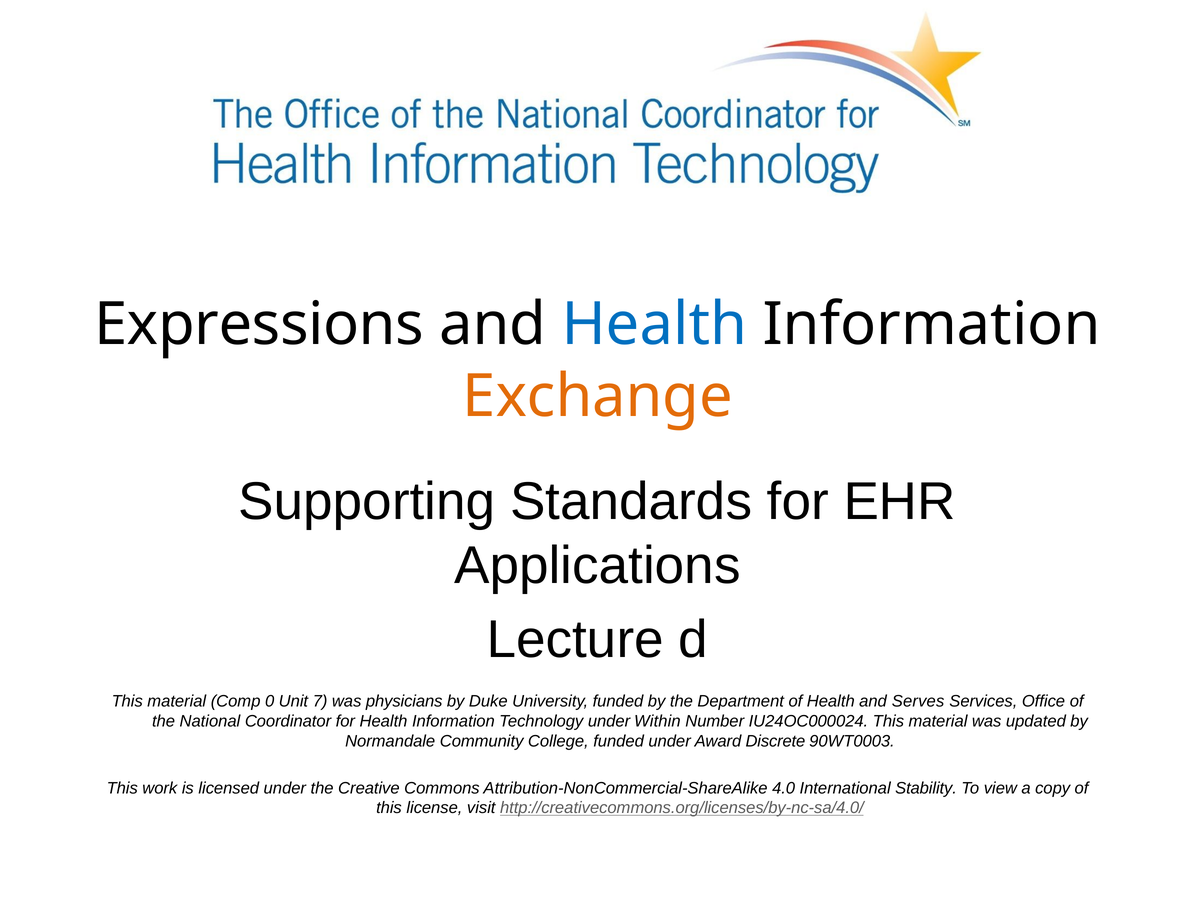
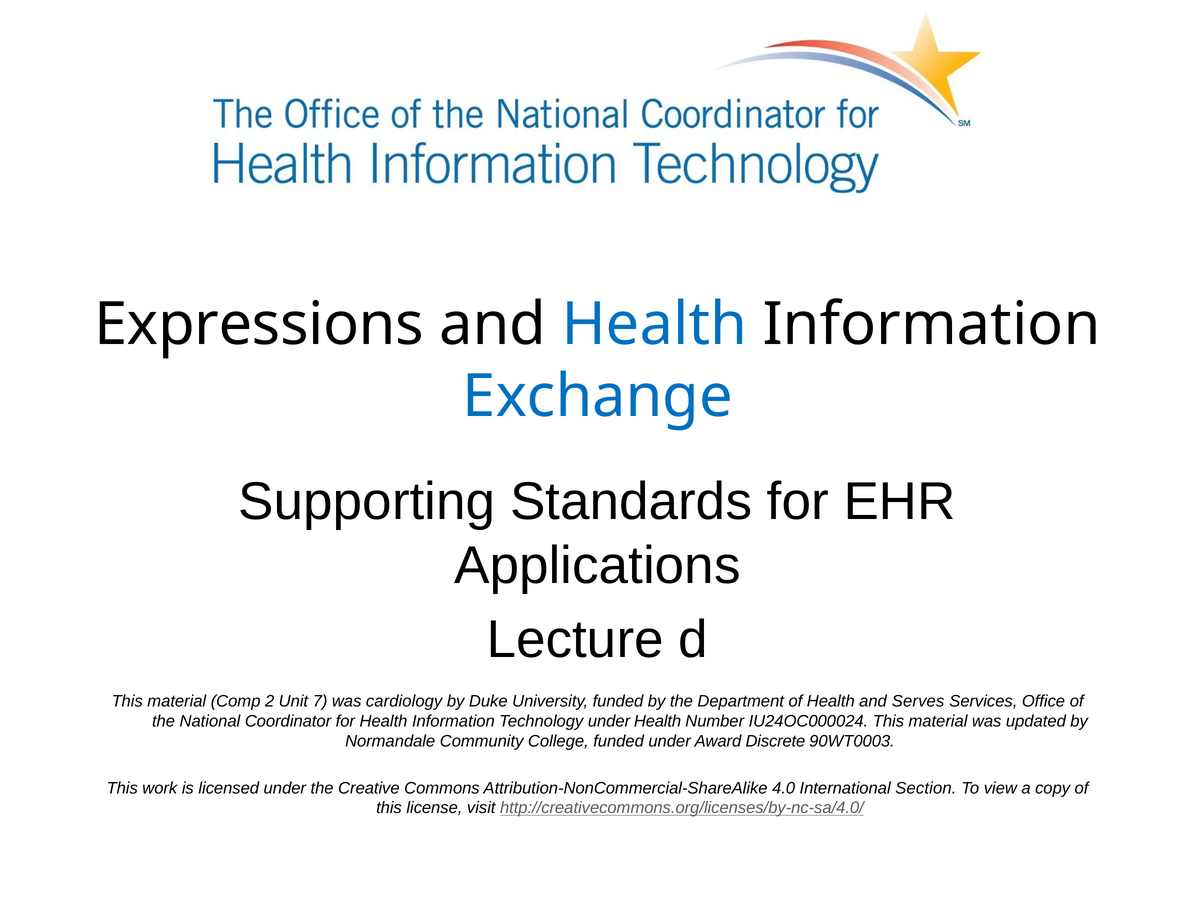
Exchange colour: orange -> blue (598, 396)
0: 0 -> 2 (270, 701)
physicians: physicians -> cardiology (404, 701)
under Within: Within -> Health (658, 721)
Stability: Stability -> Section (926, 787)
